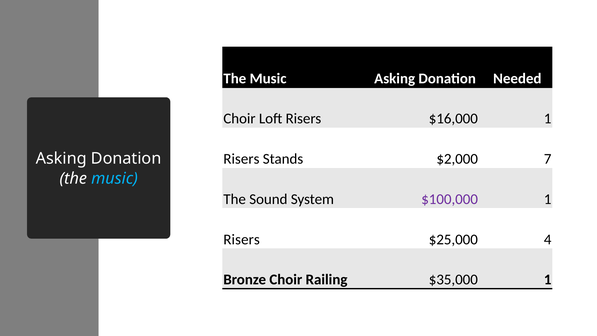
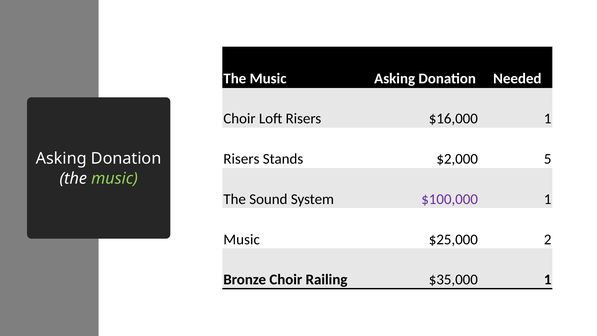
7: 7 -> 5 (548, 159)
music colour: light blue -> light green (115, 178)
Risers: Risers -> Music (242, 239)
4: 4 -> 2 (548, 239)
